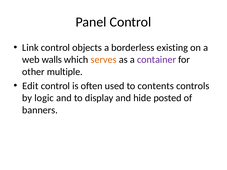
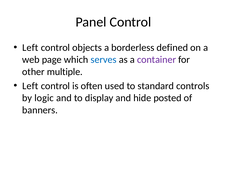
Link: Link -> Left (30, 48)
existing: existing -> defined (172, 48)
walls: walls -> page (52, 60)
serves colour: orange -> blue (104, 60)
Edit: Edit -> Left (30, 86)
contents: contents -> standard (156, 86)
